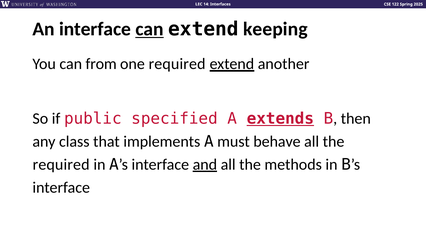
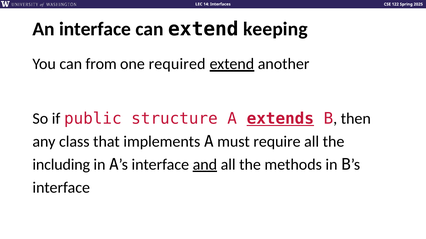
can underline: present -> none (150, 29)
specified: specified -> structure (174, 119)
behave: behave -> require (277, 142)
required: required -> including (61, 165)
